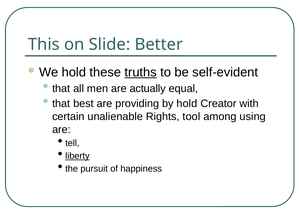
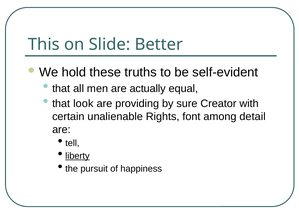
truths underline: present -> none (141, 72)
best: best -> look (83, 104)
by hold: hold -> sure (187, 104)
tool: tool -> font (191, 117)
using: using -> detail (253, 117)
